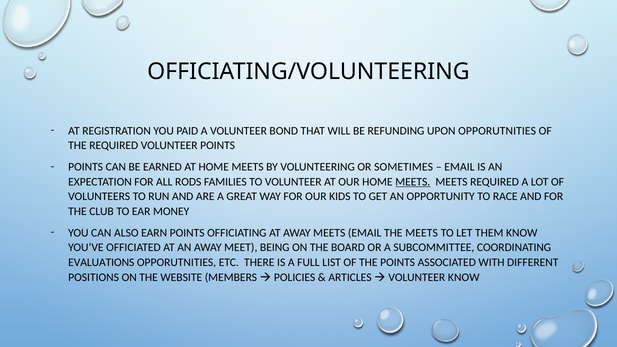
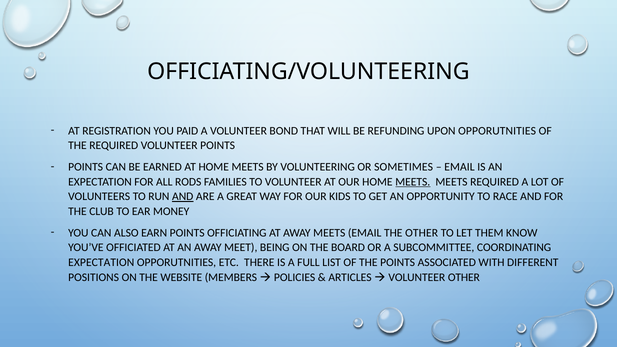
AND underline: none -> present (183, 197)
THE MEETS: MEETS -> OTHER (422, 233)
EVALUATIONS: EVALUATIONS -> EXPECTATION (101, 262)
VOLUNTEER KNOW: KNOW -> OTHER (464, 277)
